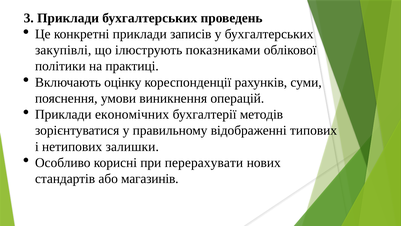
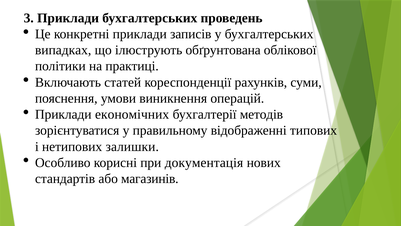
закупівлі: закупівлі -> випадках (63, 50)
показниками: показниками -> обґрунтована (223, 50)
оцінку: оцінку -> статей (123, 82)
перерахувати: перерахувати -> документація (204, 162)
